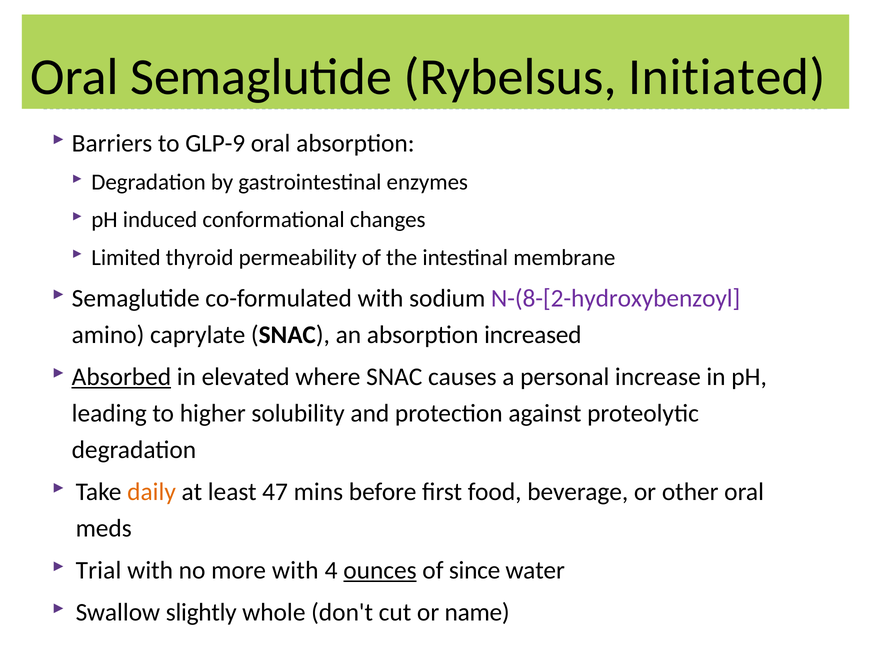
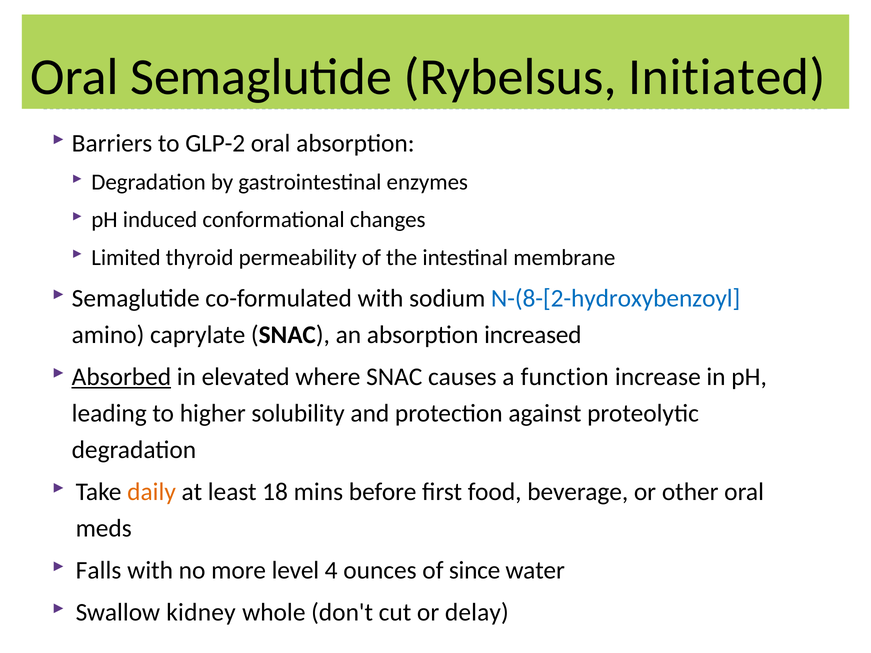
GLP-9: GLP-9 -> GLP-2 (215, 144)
N-(8-[2-hydroxybenzoyl colour: purple -> blue (616, 298)
personal: personal -> function (565, 377)
47: 47 -> 18 (275, 492)
Trial: Trial -> Falls (99, 571)
more with: with -> level (295, 571)
ounces underline: present -> none (380, 571)
slightly: slightly -> kidney (201, 613)
name: name -> delay (477, 613)
